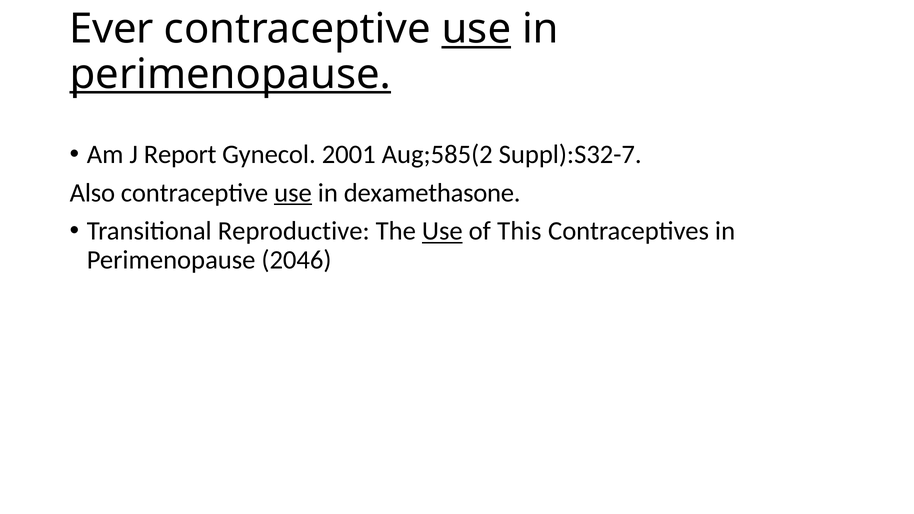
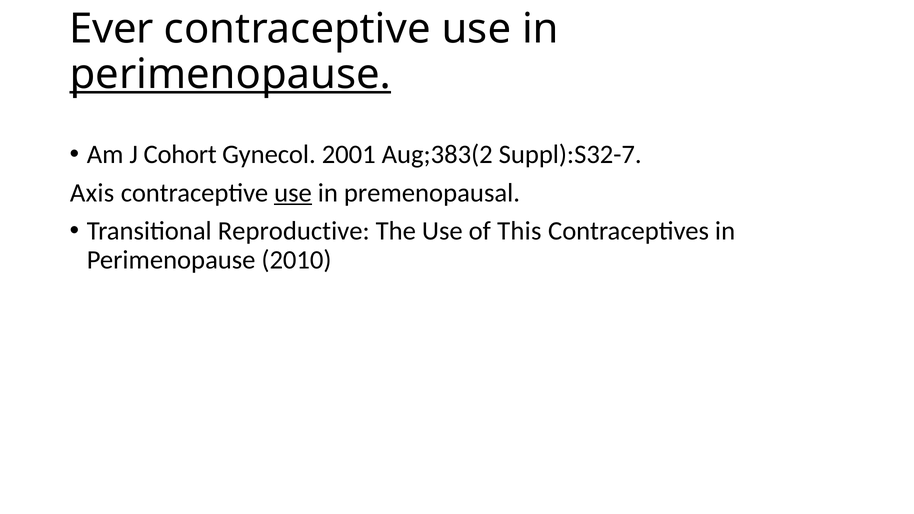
use underline: present -> none (476, 29)
Report: Report -> Cohort (180, 155)
Aug;585(2: Aug;585(2 -> Aug;383(2 (437, 155)
Also: Also -> Axis (92, 193)
dexamethasone: dexamethasone -> premenopausal (432, 193)
Use underline: present -> none (442, 231)
2046: 2046 -> 2010 (296, 260)
